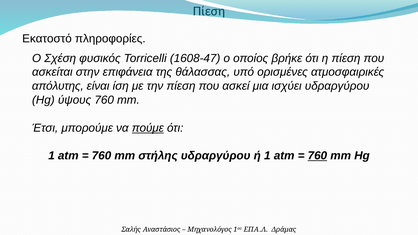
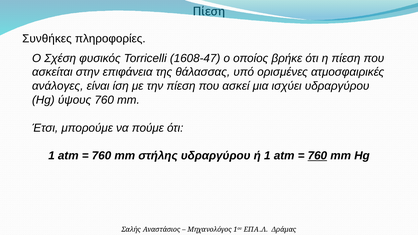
Εκατοστό: Εκατοστό -> Συνθήκες (47, 39)
απόλυτης: απόλυτης -> ανάλογες (58, 86)
πούμε underline: present -> none (148, 128)
